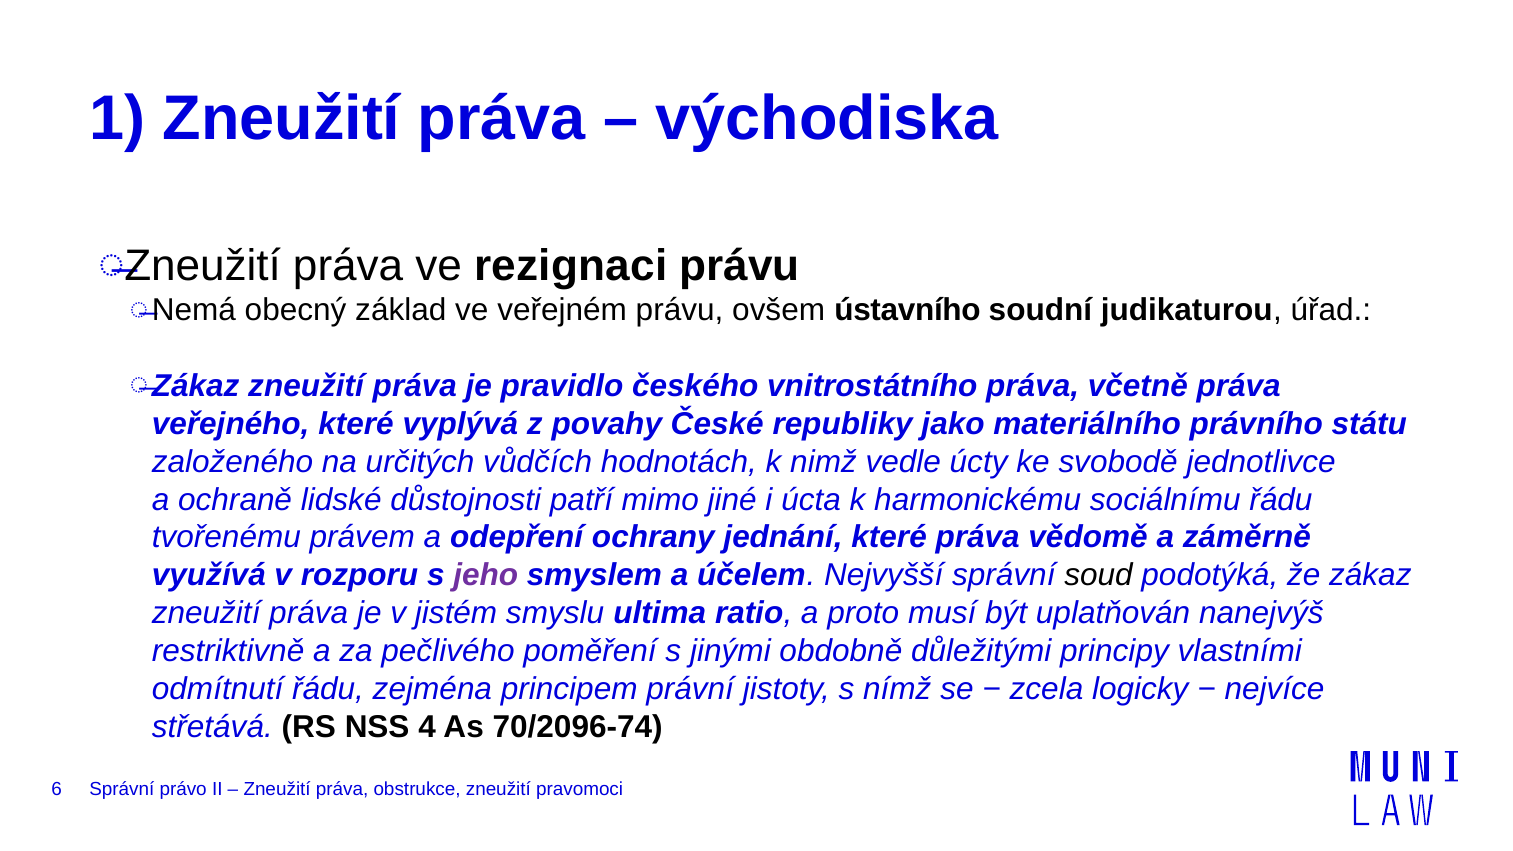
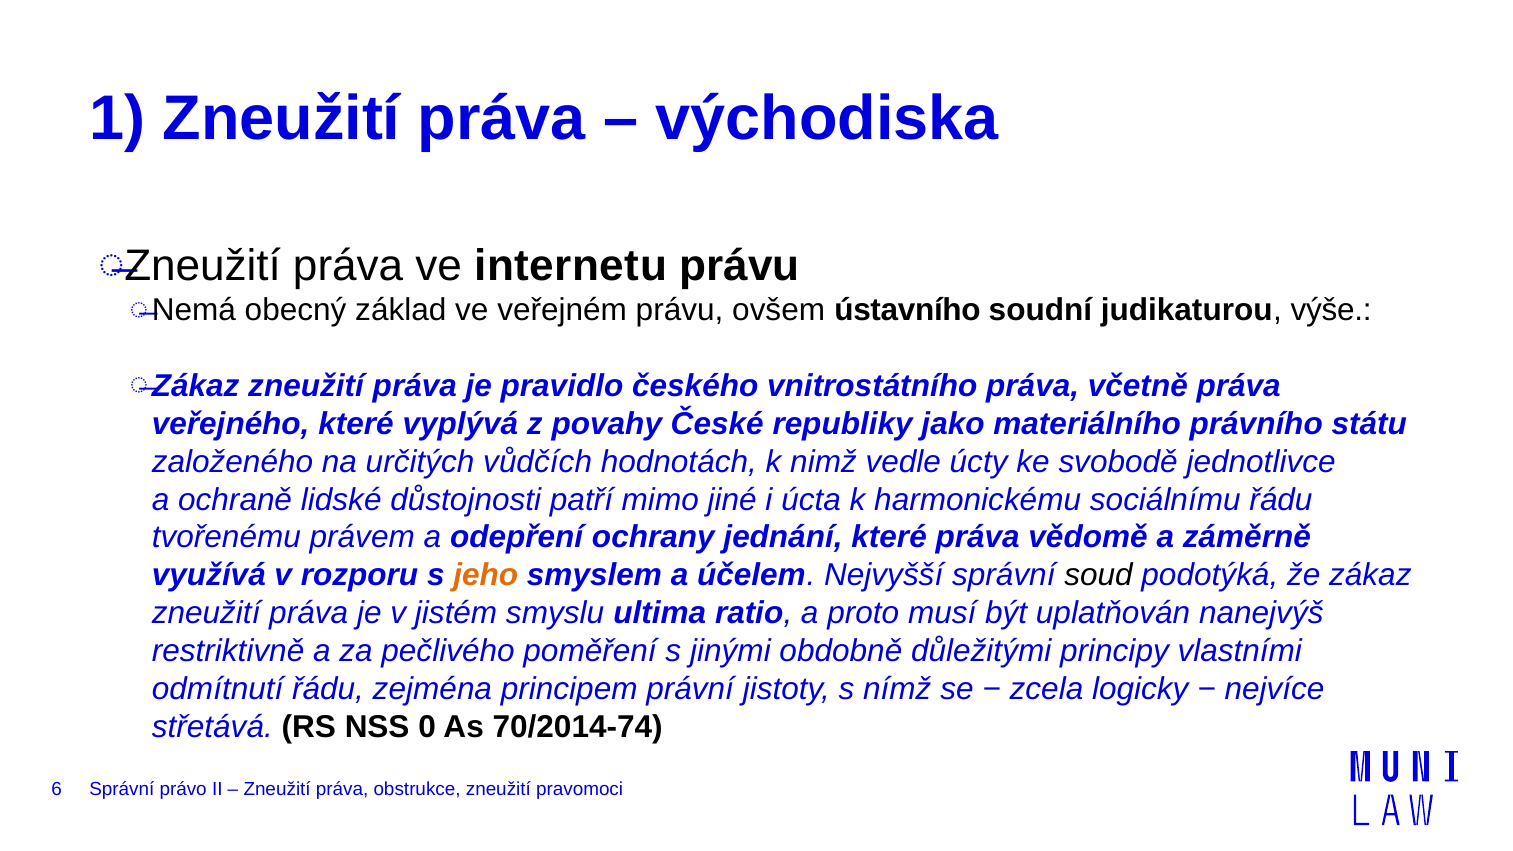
rezignaci: rezignaci -> internetu (571, 266)
úřad: úřad -> výše (1331, 311)
jeho colour: purple -> orange (486, 575)
4: 4 -> 0 (427, 727)
70/2096-74: 70/2096-74 -> 70/2014-74 (578, 727)
